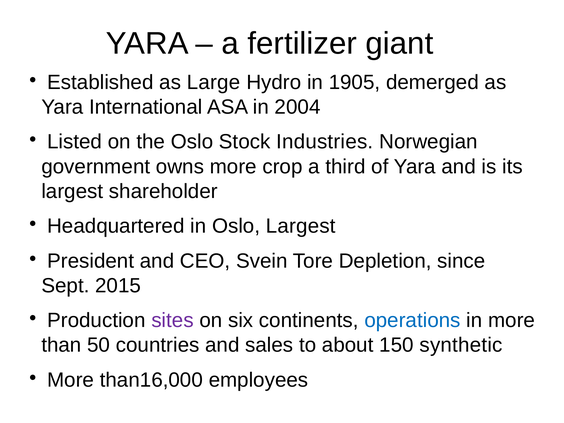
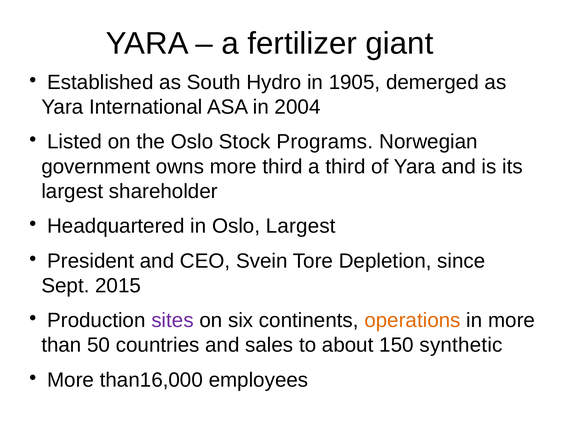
Large: Large -> South (214, 82)
Industries: Industries -> Programs (325, 142)
more crop: crop -> third (282, 167)
operations colour: blue -> orange (412, 320)
